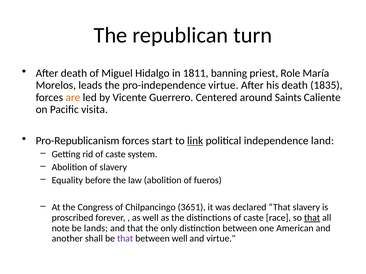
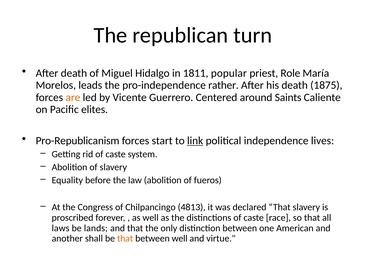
banning: banning -> popular (229, 73)
pro-independence virtue: virtue -> rather (224, 85)
1835: 1835 -> 1875 (326, 85)
visita: visita -> elites (95, 110)
land: land -> lives (323, 141)
3651: 3651 -> 4813 (192, 208)
that underline: present -> none (312, 218)
note: note -> laws (61, 229)
that colour: purple -> orange (125, 239)
